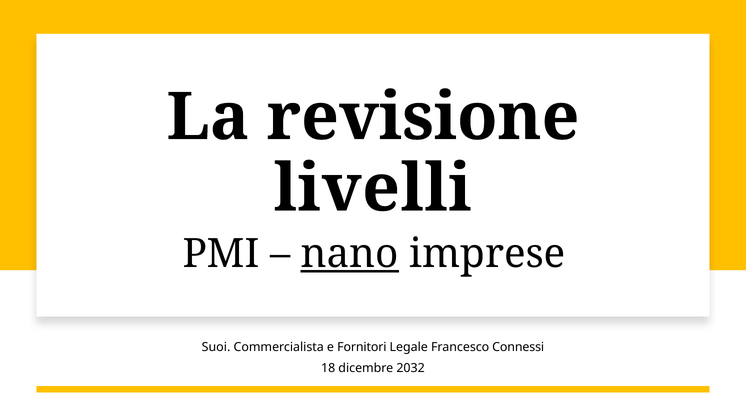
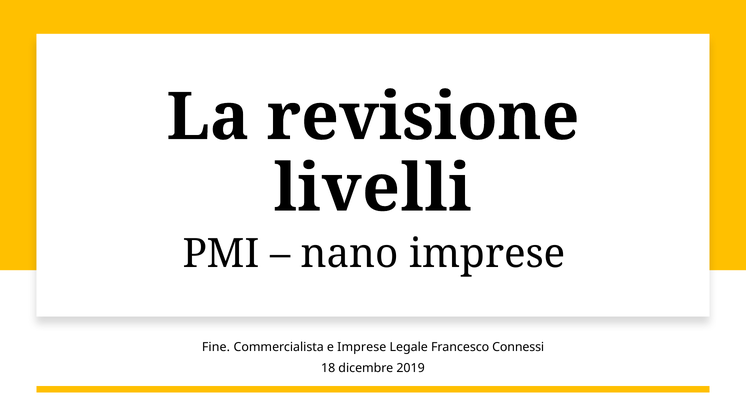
nano underline: present -> none (350, 254)
Suoi: Suoi -> Fine (216, 347)
e Fornitori: Fornitori -> Imprese (362, 347)
2032: 2032 -> 2019 (411, 368)
